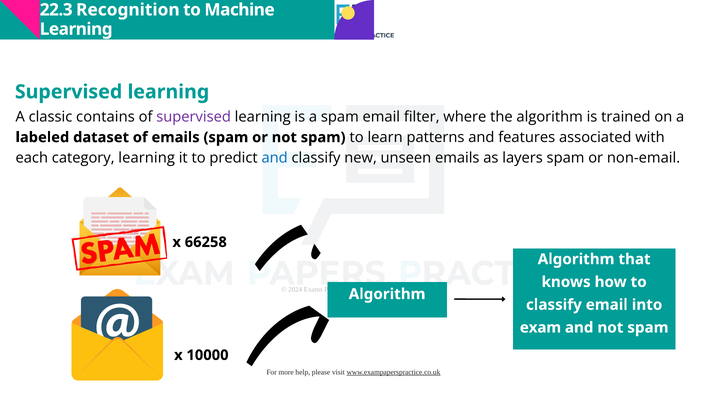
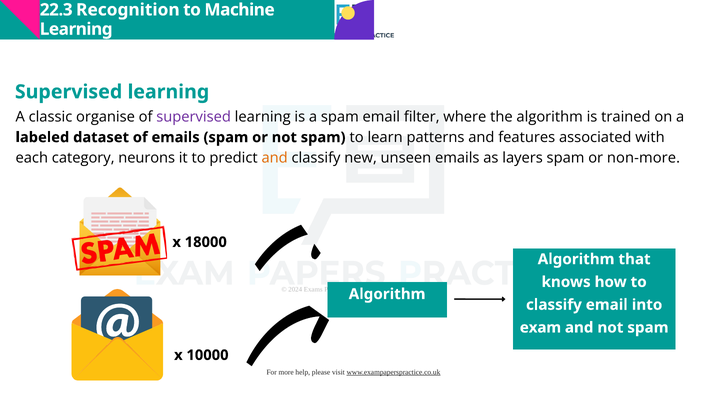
contains: contains -> organise (106, 117)
category learning: learning -> neurons (147, 158)
and colour: blue -> orange (275, 158)
non-email: non-email -> non-more (644, 158)
66258: 66258 -> 18000 (206, 243)
